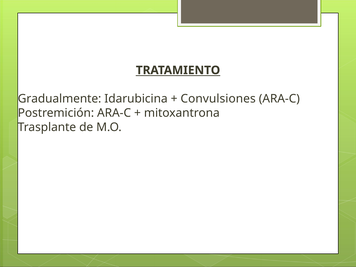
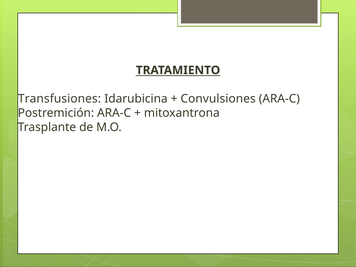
Gradualmente: Gradualmente -> Transfusiones (59, 99)
